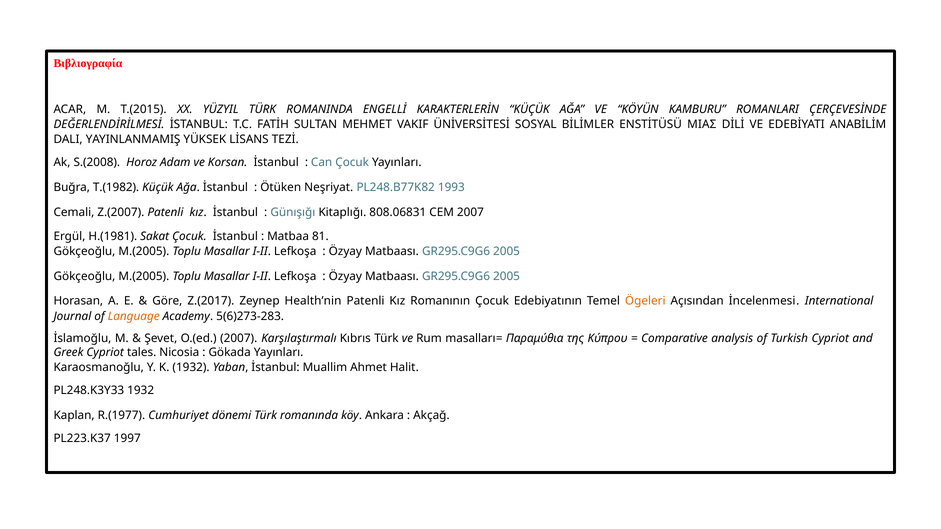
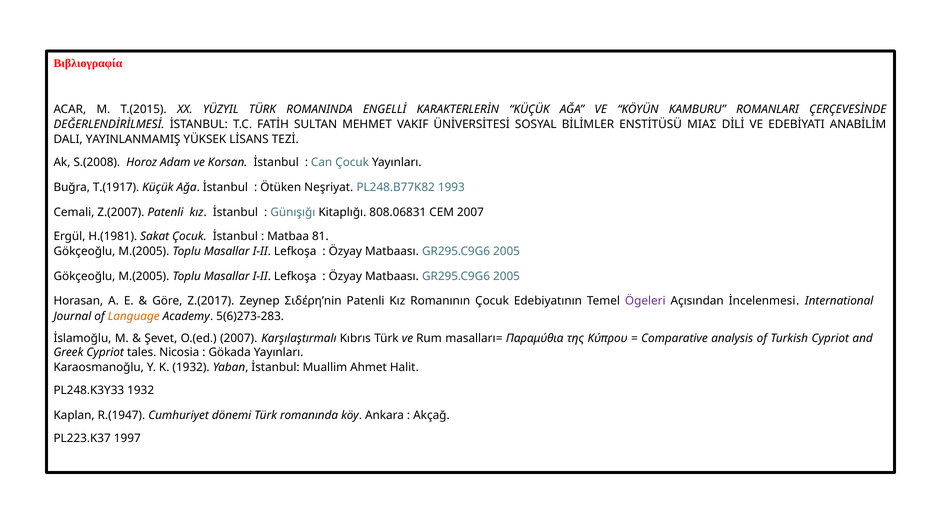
T.(1982: T.(1982 -> T.(1917 (116, 188)
Health’nin: Health’nin -> Σιδέρη’nin (313, 301)
Ögeleri colour: orange -> purple (645, 301)
R.(1977: R.(1977 -> R.(1947 (121, 415)
